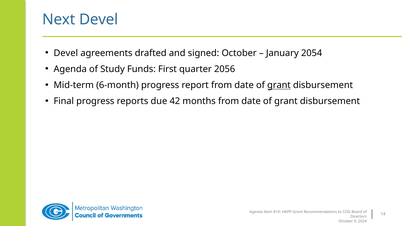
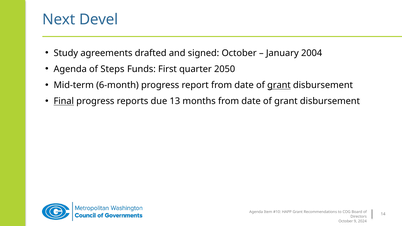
Devel: Devel -> Study (66, 53)
2054: 2054 -> 2004 (312, 53)
Study: Study -> Steps (112, 69)
2056: 2056 -> 2050 (225, 69)
Final underline: none -> present (64, 101)
42: 42 -> 13 (175, 101)
